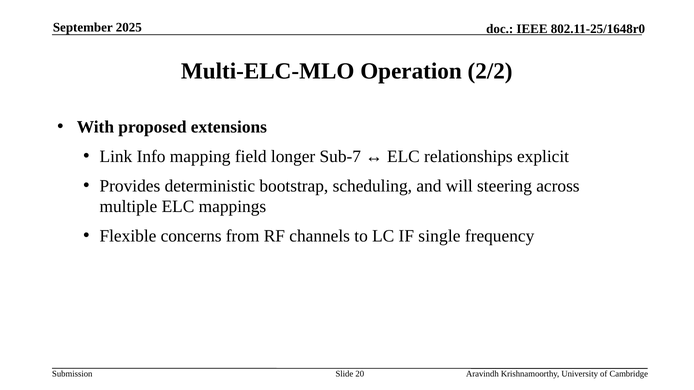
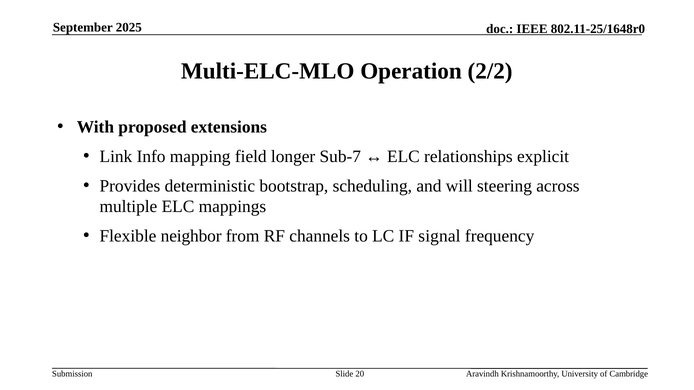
concerns: concerns -> neighbor (191, 236)
single: single -> signal (439, 236)
